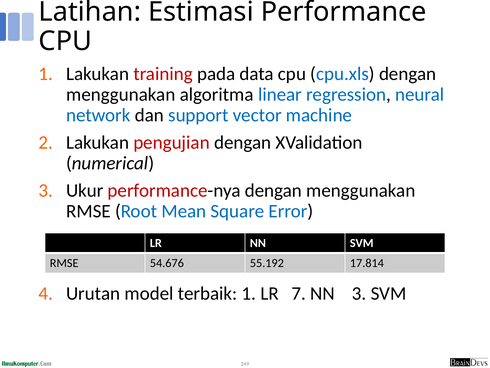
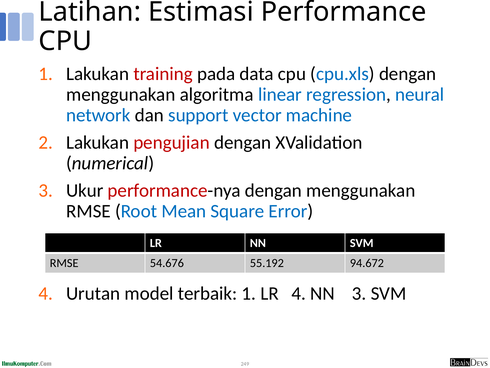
17.814: 17.814 -> 94.672 (367, 263)
LR 7: 7 -> 4 (299, 293)
